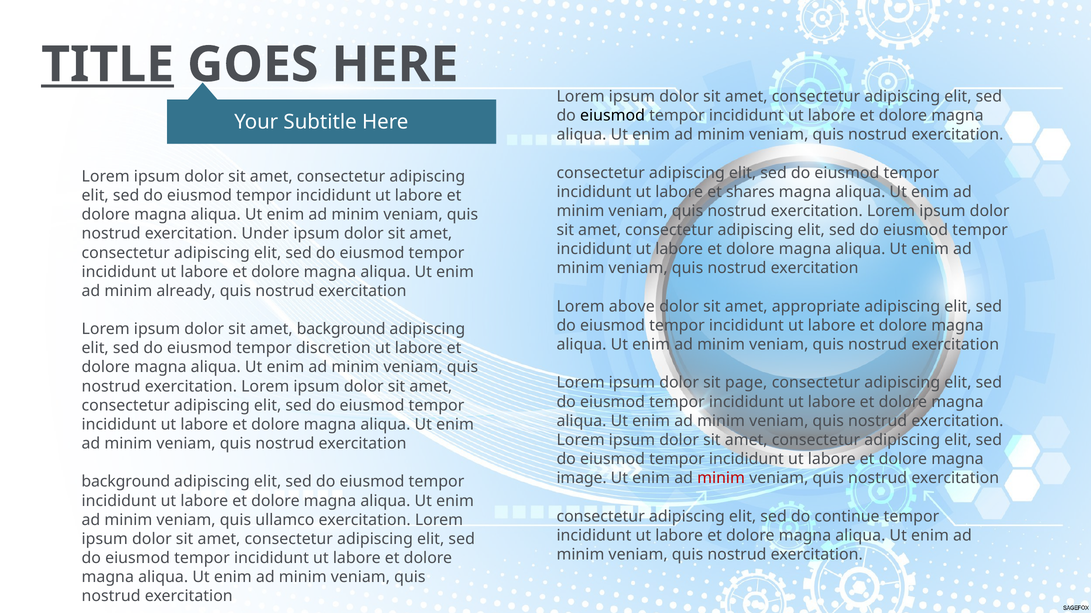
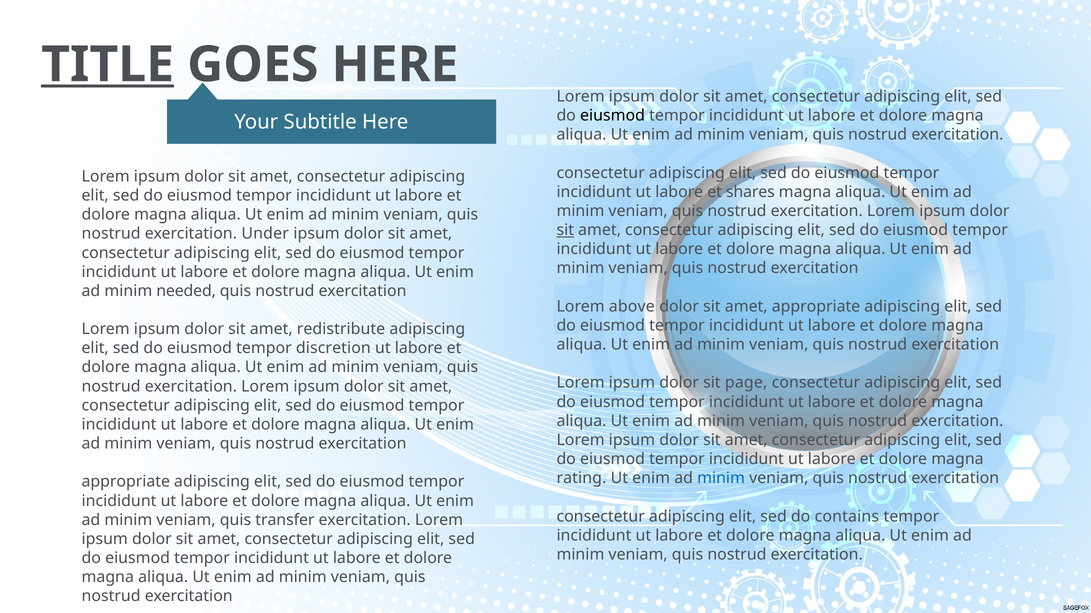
sit underline: none -> present (565, 230)
already: already -> needed (186, 291)
amet background: background -> redistribute (341, 329)
image: image -> rating (581, 479)
minim colour: red -> blue (721, 479)
background: background -> appropriate (126, 482)
continue: continue -> contains (847, 517)
ullamco: ullamco -> transfer (285, 520)
